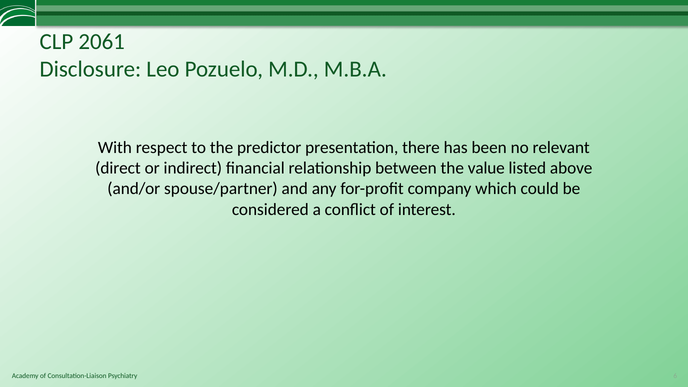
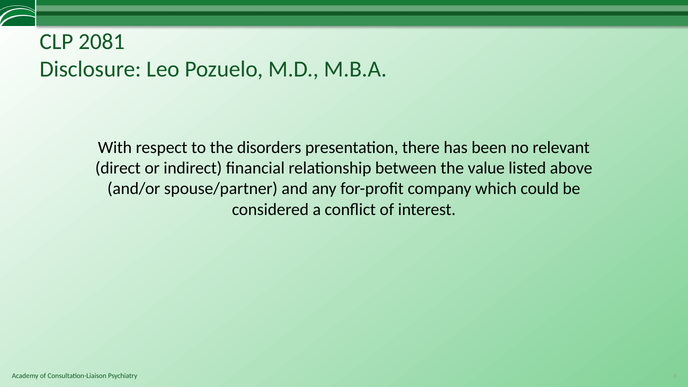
2061: 2061 -> 2081 (102, 42)
predictor: predictor -> disorders (269, 147)
